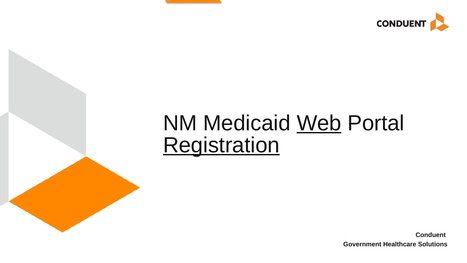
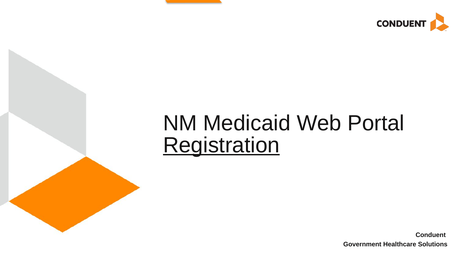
Web underline: present -> none (319, 123)
